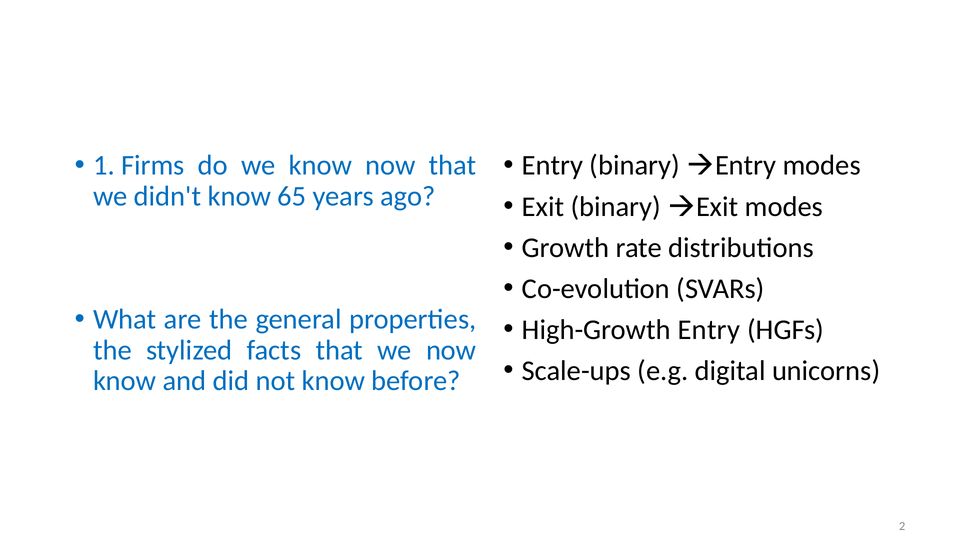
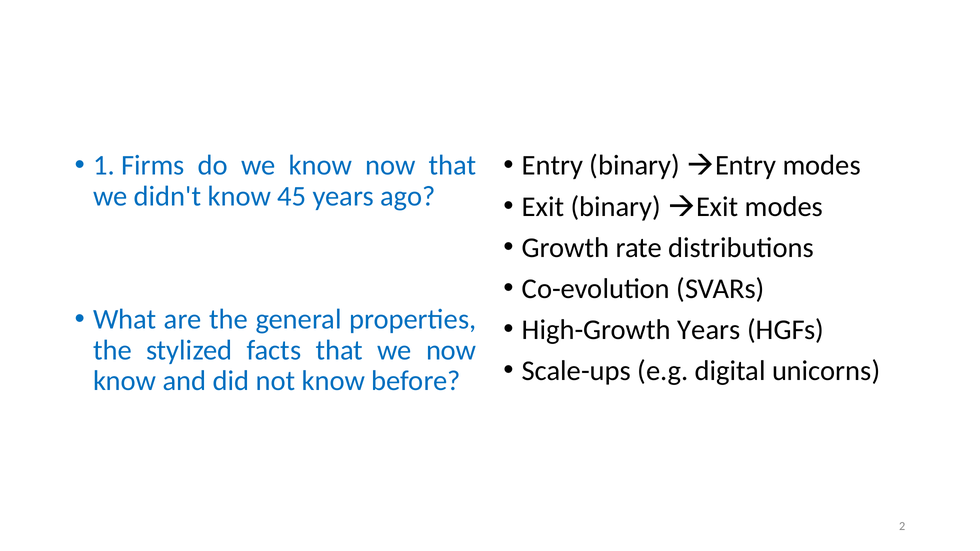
65: 65 -> 45 (292, 196)
High-Growth Entry: Entry -> Years (709, 330)
